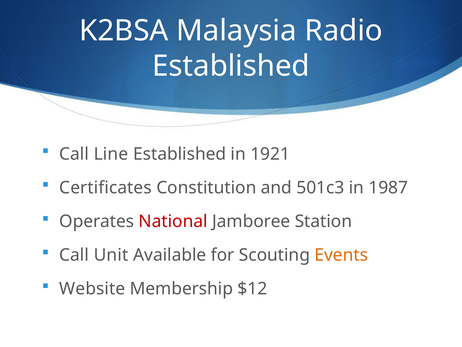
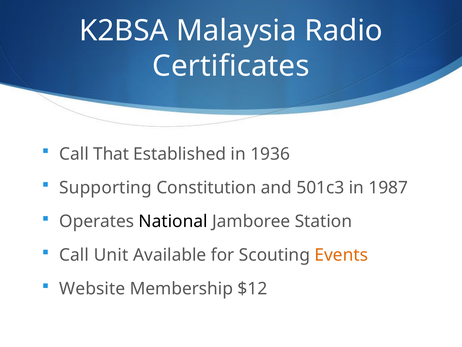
Established: Established -> Certificates (231, 66)
Line: Line -> That (111, 154)
1921: 1921 -> 1936 (270, 154)
Certificates: Certificates -> Supporting (106, 188)
National colour: red -> black (173, 221)
